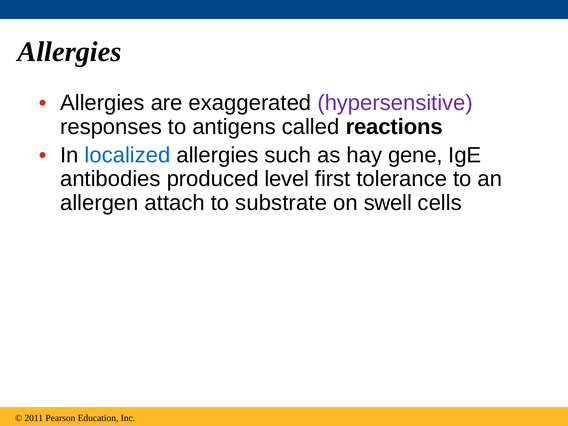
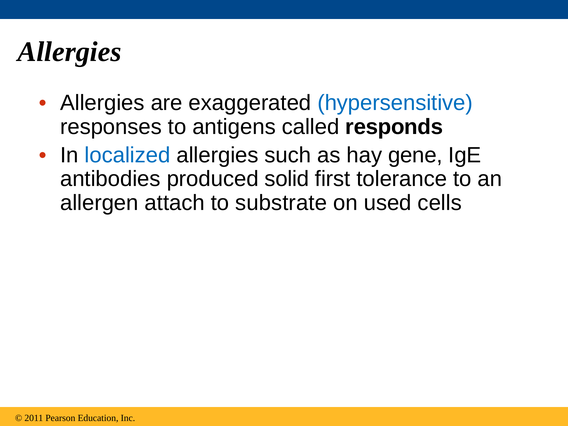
hypersensitive colour: purple -> blue (395, 103)
reactions: reactions -> responds (394, 127)
level: level -> solid (287, 179)
swell: swell -> used (388, 203)
